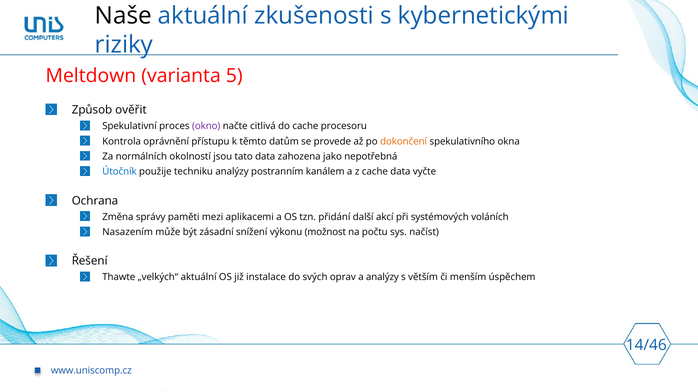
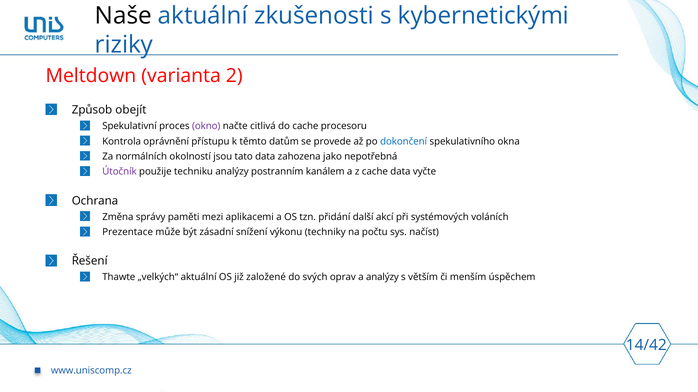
5: 5 -> 2 (234, 76)
ověřit: ověřit -> obejít (131, 110)
dokončení colour: orange -> blue (404, 142)
Útočník colour: blue -> purple (119, 172)
Nasazením: Nasazením -> Prezentace (128, 232)
možnost: možnost -> techniky (325, 232)
instalace: instalace -> založené (266, 278)
14/46: 14/46 -> 14/42 (646, 346)
